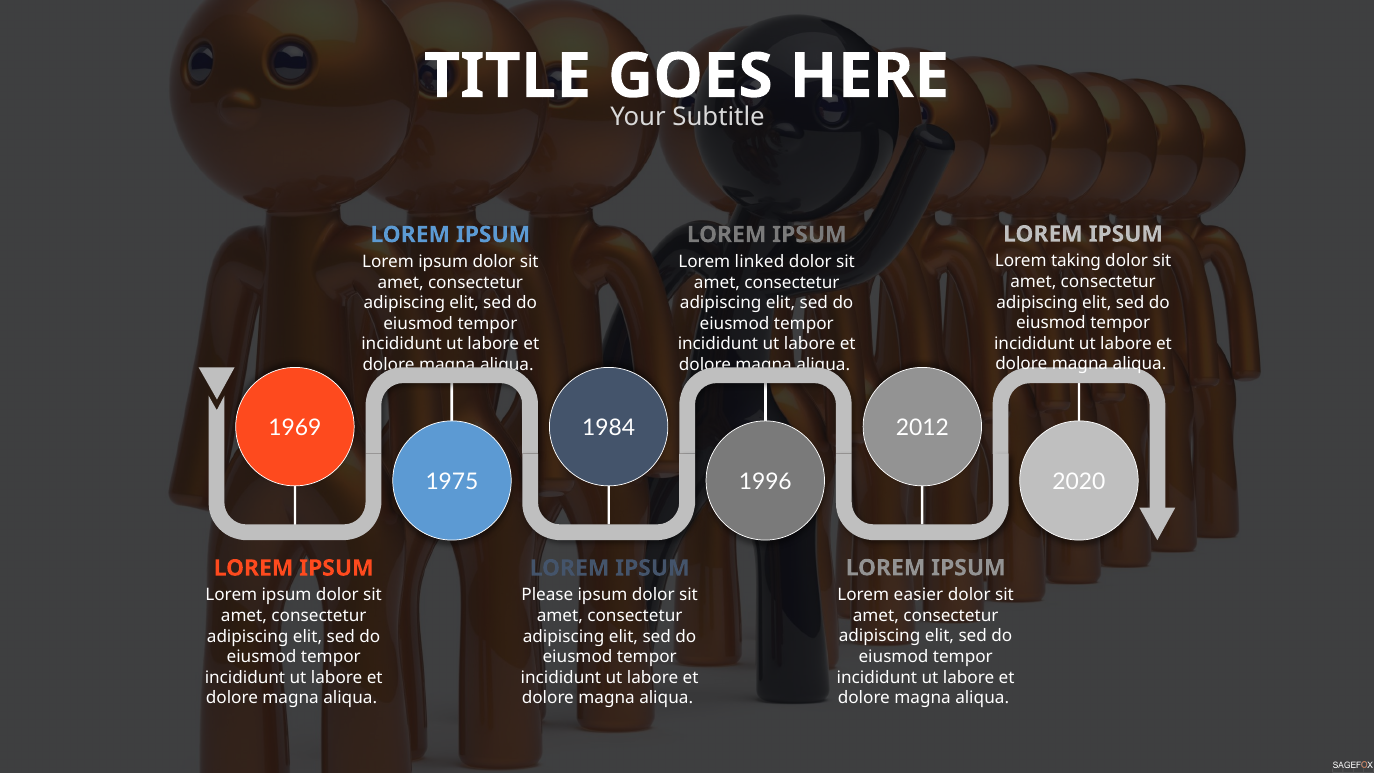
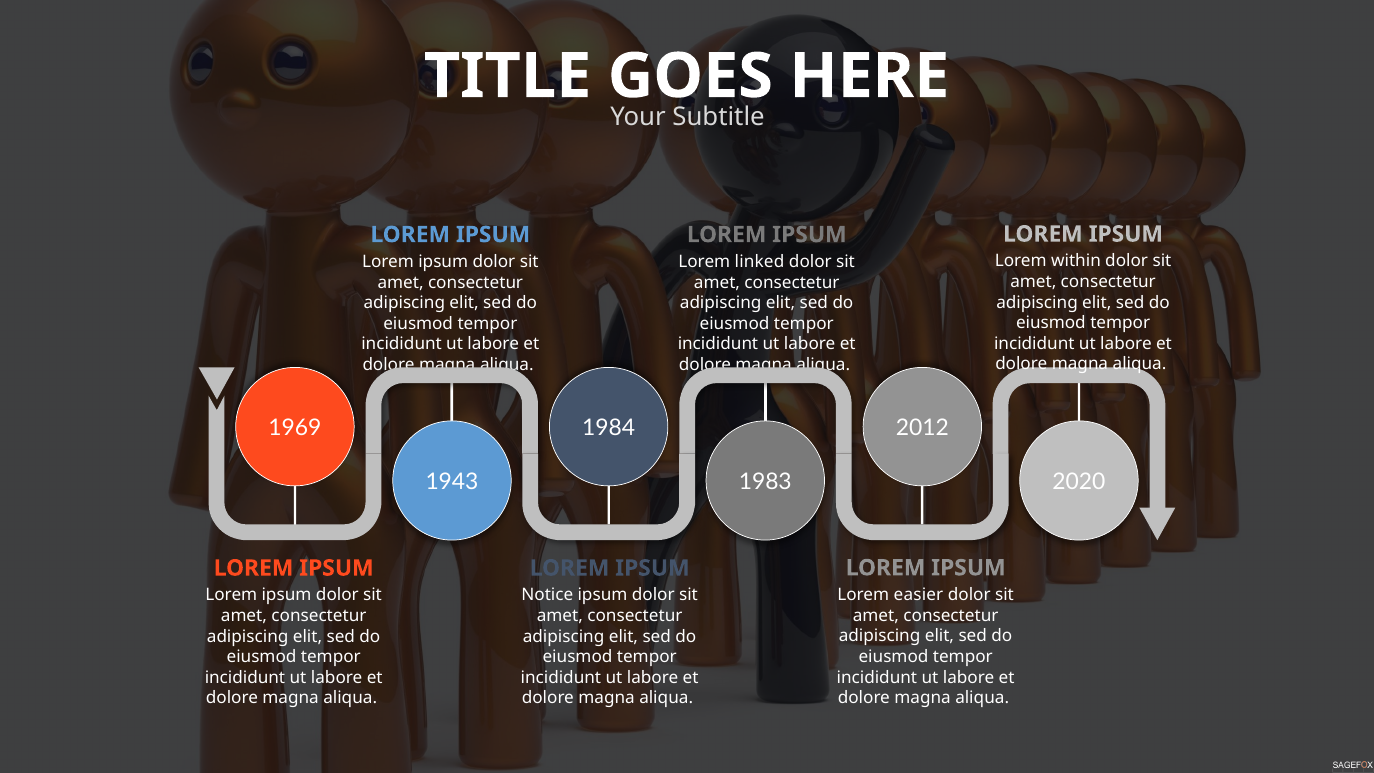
taking: taking -> within (1076, 261)
1975: 1975 -> 1943 (452, 482)
1996: 1996 -> 1983 (765, 482)
Please: Please -> Notice (547, 595)
